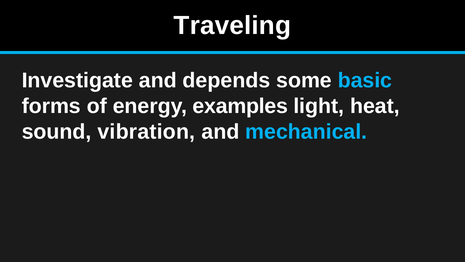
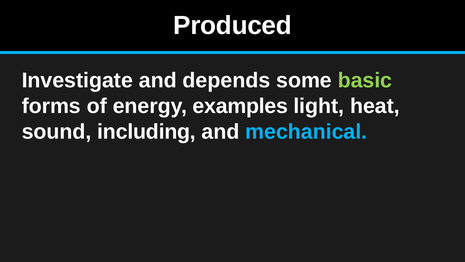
Traveling: Traveling -> Produced (233, 26)
basic colour: light blue -> light green (365, 80)
vibration: vibration -> including (147, 131)
